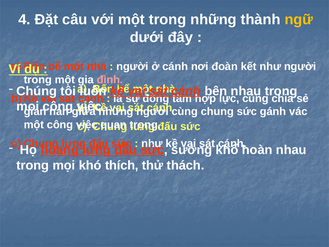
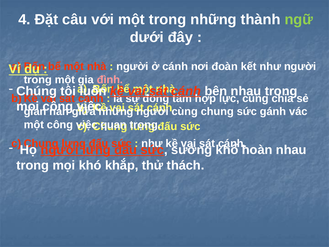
ngữ colour: yellow -> light green (299, 20)
hoang: hoang -> người (60, 150)
thích: thích -> khắp (122, 165)
